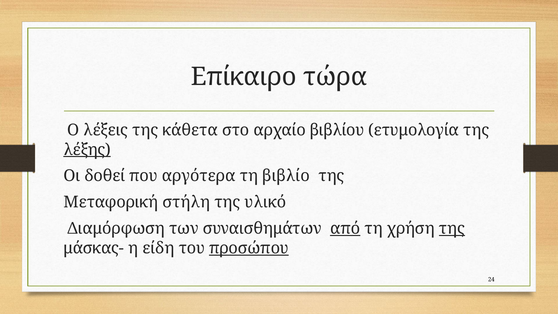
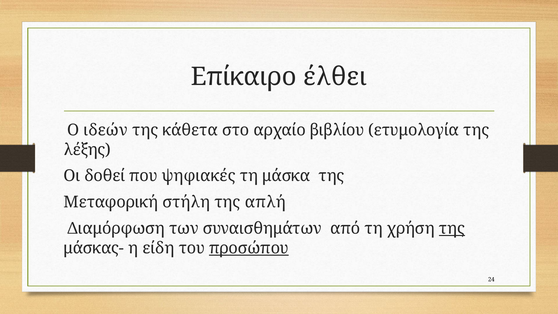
τώρα: τώρα -> έλθει (335, 77)
λέξεις: λέξεις -> ιδεών (106, 130)
λέξης underline: present -> none (87, 150)
αργότερα: αργότερα -> ψηφιακές (199, 176)
βιβλίο: βιβλίο -> μάσκα (286, 176)
υλικό: υλικό -> απλή (265, 202)
από underline: present -> none (345, 228)
